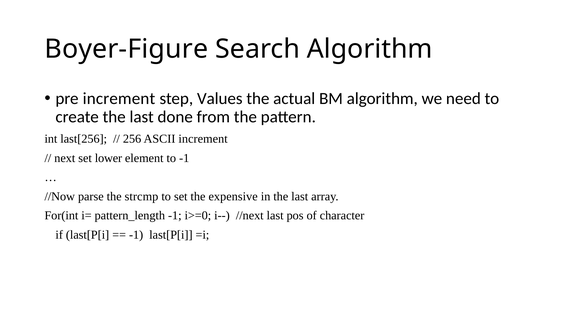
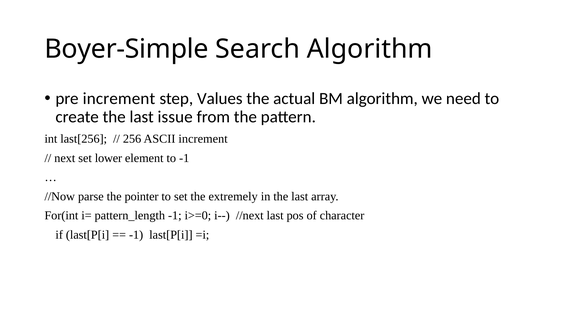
Boyer-Figure: Boyer-Figure -> Boyer-Simple (127, 49)
done: done -> issue (175, 117)
strcmp: strcmp -> pointer (142, 197)
expensive: expensive -> extremely (233, 197)
